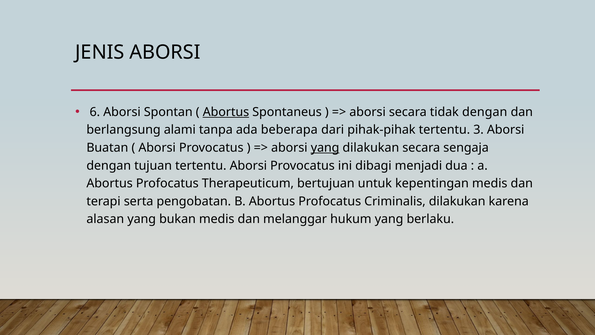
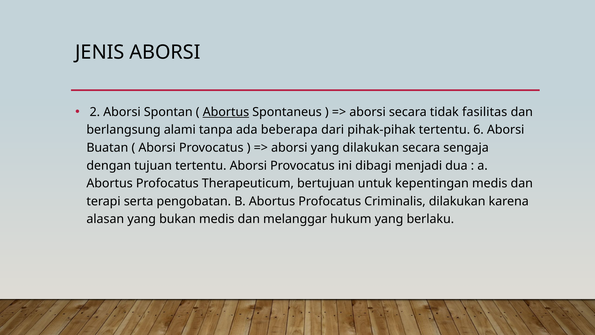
6: 6 -> 2 (95, 112)
tidak dengan: dengan -> fasilitas (485, 112)
3: 3 -> 6 (479, 130)
yang underline: present -> none (325, 148)
